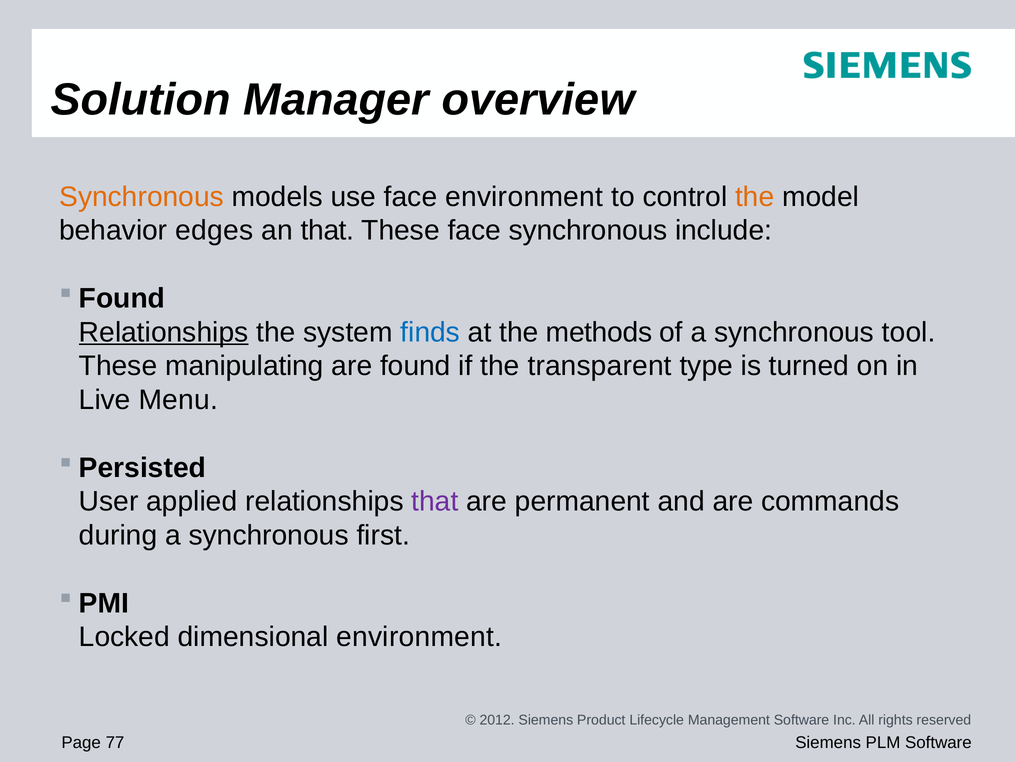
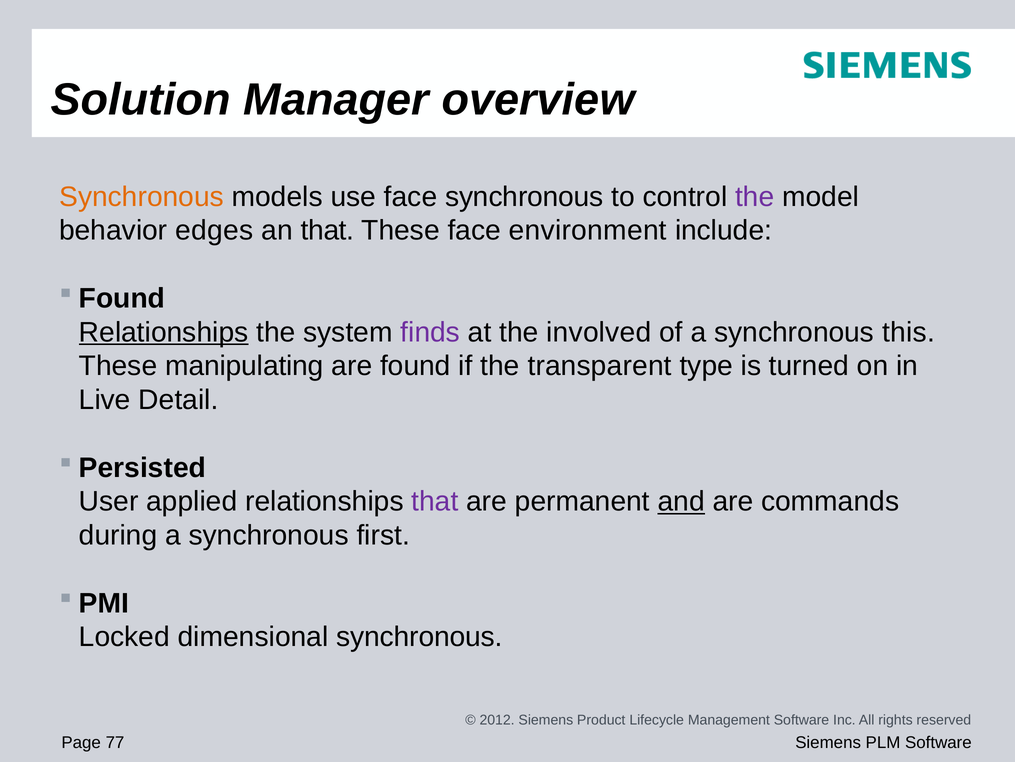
face environment: environment -> synchronous (524, 197)
the colour: orange -> purple (755, 197)
face synchronous: synchronous -> environment (588, 230)
finds colour: blue -> purple (430, 332)
methods: methods -> involved (599, 332)
tool: tool -> this (909, 332)
Menu: Menu -> Detail (178, 400)
and underline: none -> present (681, 501)
dimensional environment: environment -> synchronous (419, 637)
